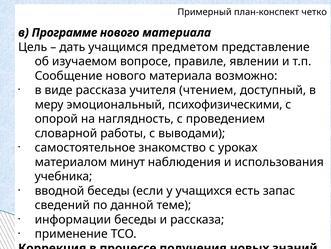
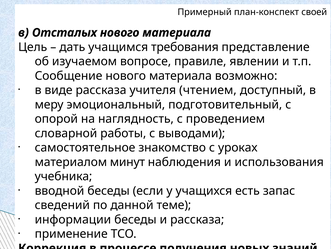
четко: четко -> своей (314, 12)
Программе: Программе -> Отсталых (64, 33)
предметом: предметом -> требования (185, 47)
психофизическими: психофизическими -> подготовительный (225, 104)
